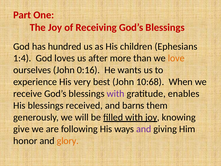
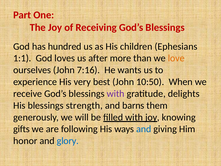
1:4: 1:4 -> 1:1 (22, 58)
0:16: 0:16 -> 7:16 (88, 70)
10:68: 10:68 -> 10:50 (150, 82)
enables: enables -> delights (184, 94)
received: received -> strength (84, 105)
give: give -> gifts (21, 129)
and colour: purple -> blue (144, 129)
glory colour: orange -> blue (68, 141)
